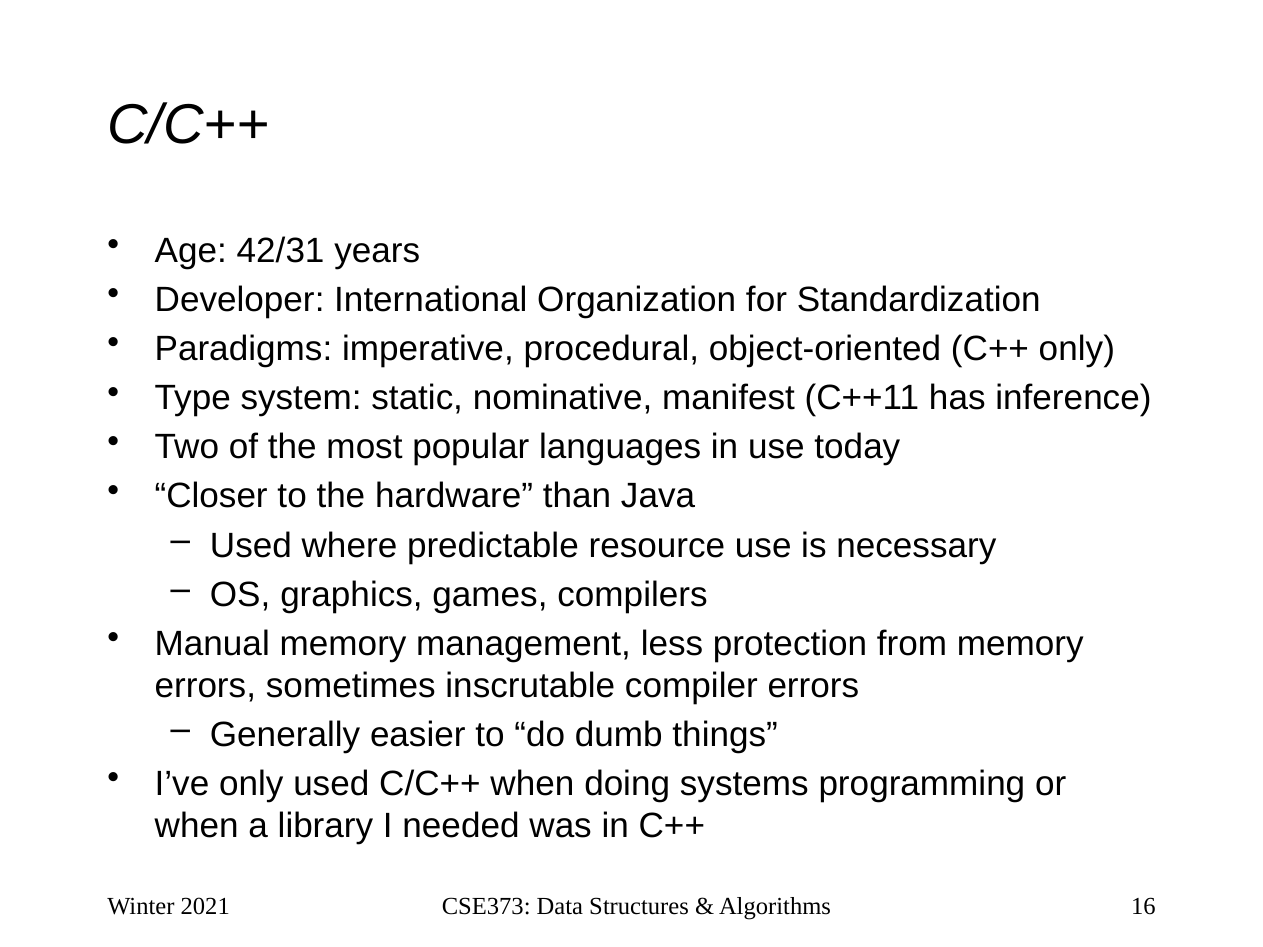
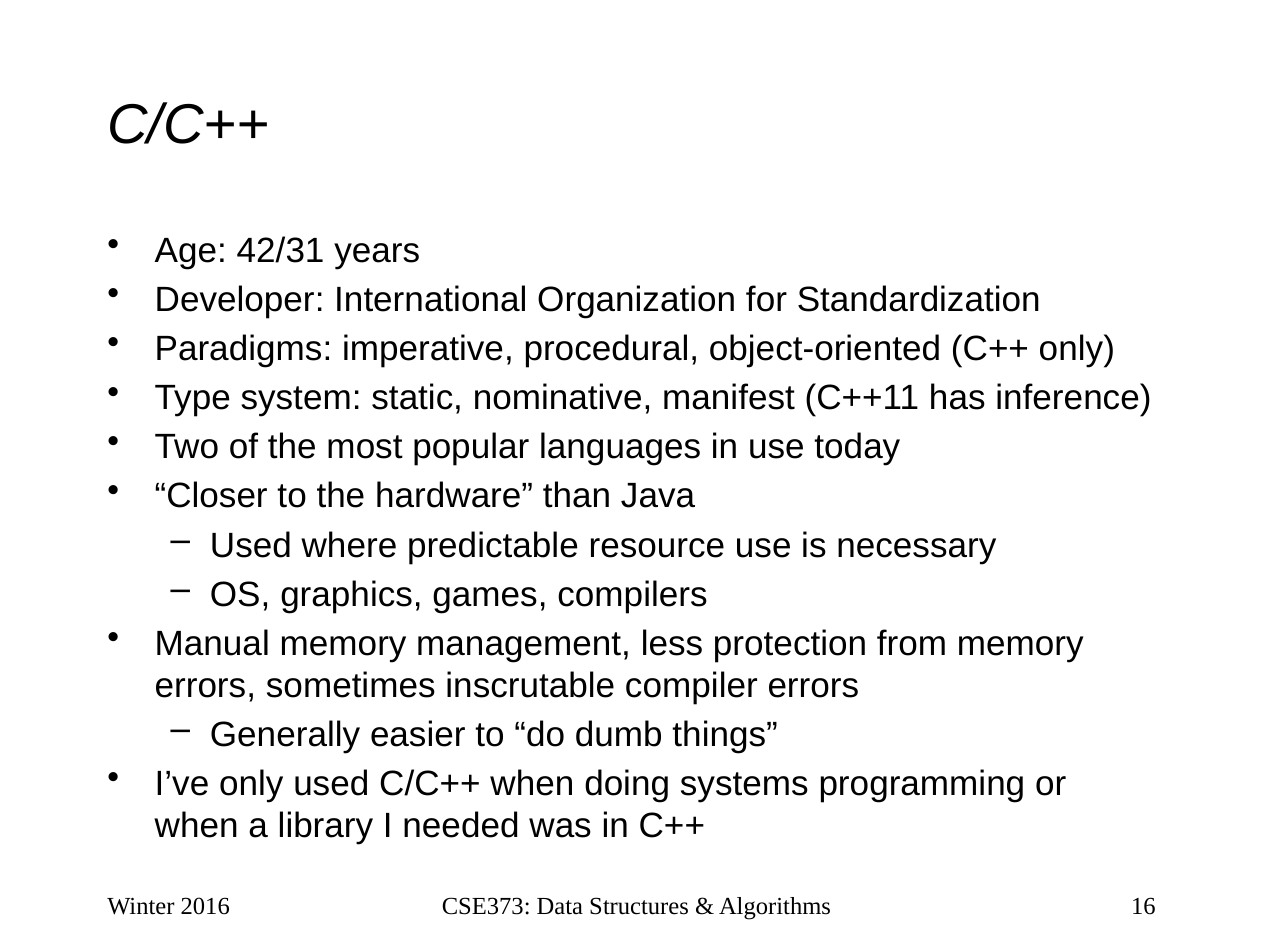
2021: 2021 -> 2016 (205, 907)
